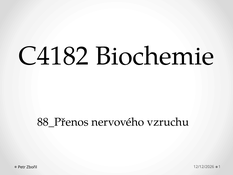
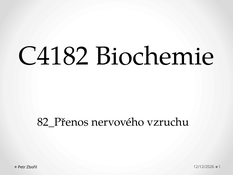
88_Přenos: 88_Přenos -> 82_Přenos (63, 122)
